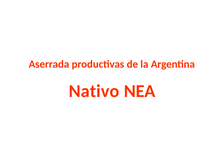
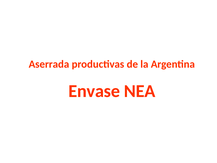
Nativo: Nativo -> Envase (94, 91)
